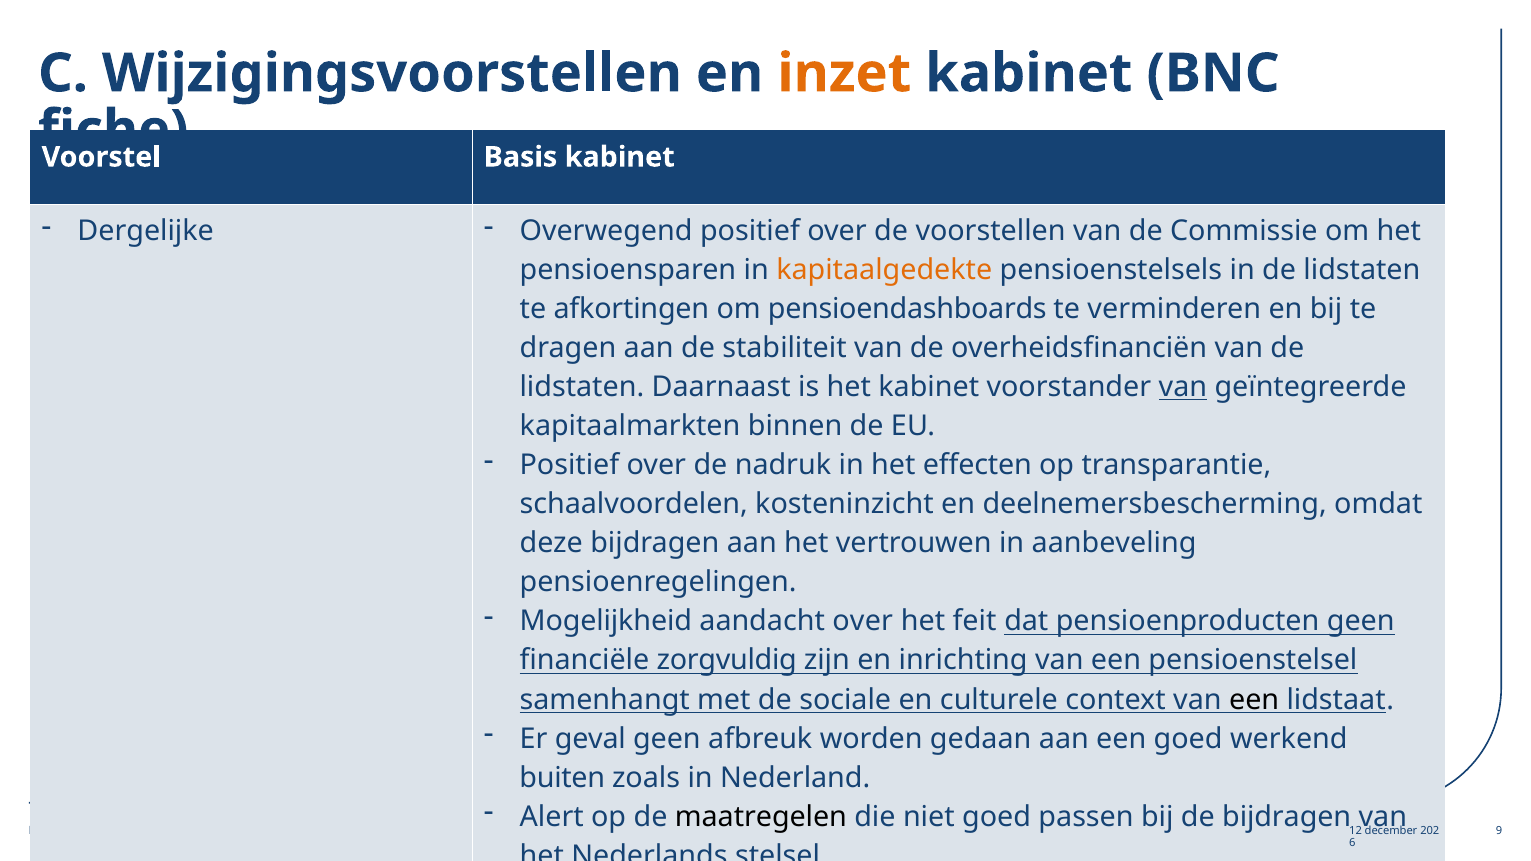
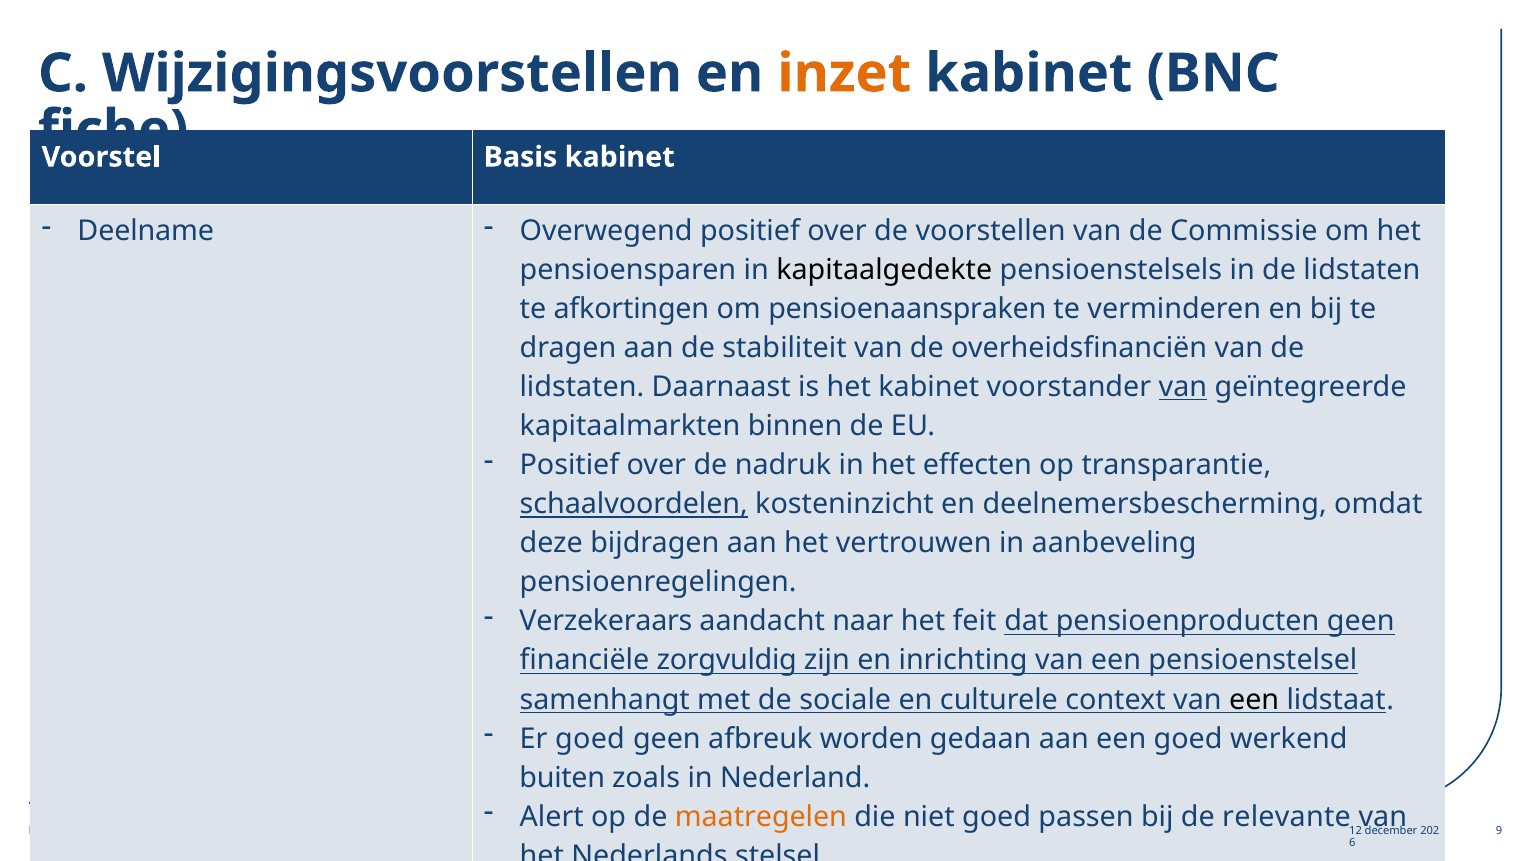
Dergelijke: Dergelijke -> Deelname (146, 231)
kapitaalgedekte colour: orange -> black (884, 270)
pensioendashboards: pensioendashboards -> pensioenaanspraken (907, 309)
schaalvoordelen underline: none -> present (634, 504)
Mogelijkheid: Mogelijkheid -> Verzekeraars (606, 622)
aandacht over: over -> naar (863, 622)
Er geval: geval -> goed (590, 739)
maatregelen colour: black -> orange (761, 817)
de bijdragen: bijdragen -> relevante (1287, 817)
